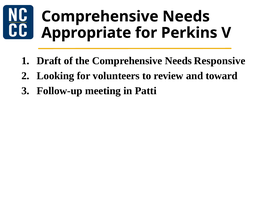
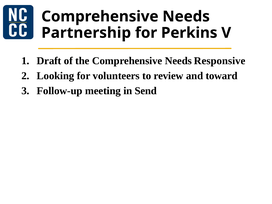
Appropriate: Appropriate -> Partnership (86, 33)
Patti: Patti -> Send (146, 91)
